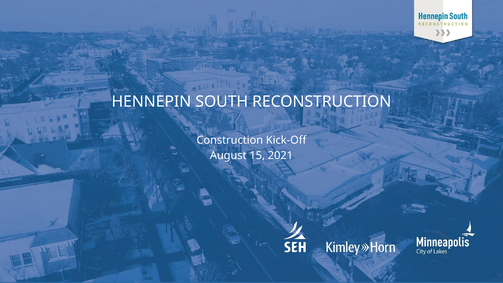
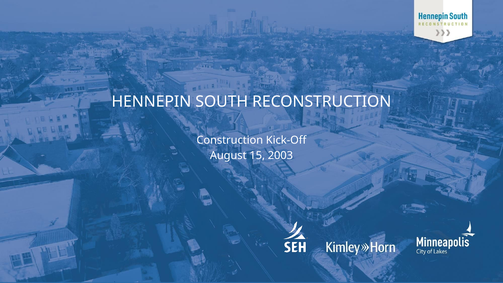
2021: 2021 -> 2003 (280, 155)
